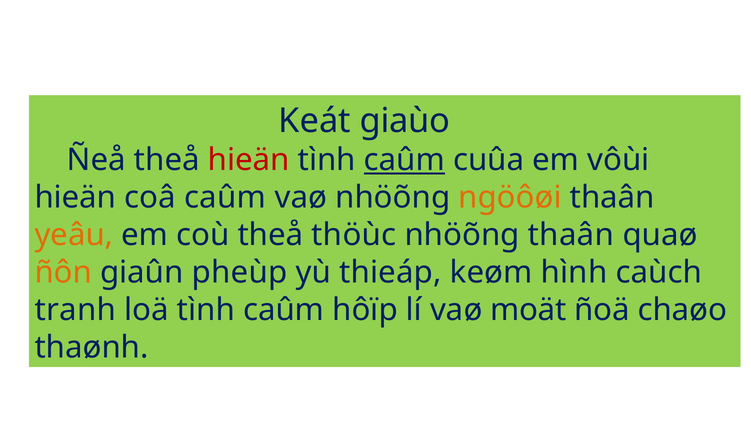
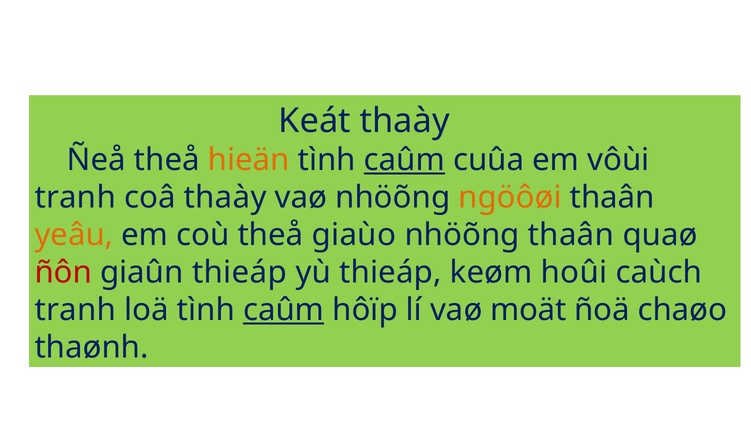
Keát giaùo: giaùo -> thaày (405, 121)
hieän colour: red -> orange (249, 160)
hieän: hieän -> tranh (75, 198)
coâ caûm: caûm -> thaày (225, 198)
thöùc: thöùc -> giaùo (354, 235)
ñôn colour: orange -> red (63, 273)
giaûn pheùp: pheùp -> thieáp (240, 273)
hình: hình -> hoûi (574, 273)
caûm underline: none -> present (284, 310)
